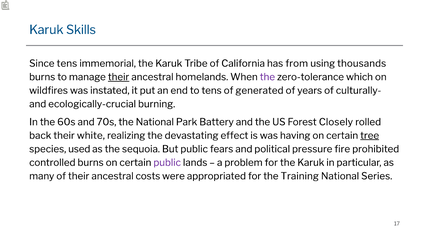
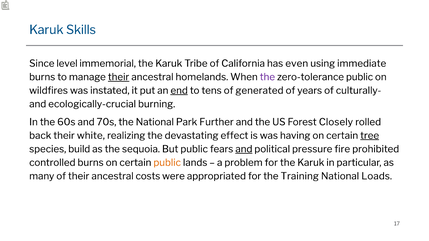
Since tens: tens -> level (67, 64)
from: from -> even (297, 64)
thousands: thousands -> immediate (362, 64)
zero-tolerance which: which -> public (360, 77)
end underline: none -> present (179, 91)
Battery: Battery -> Further (217, 122)
used: used -> build (79, 149)
and underline: none -> present (244, 149)
public colour: purple -> orange (167, 163)
Series: Series -> Loads (377, 176)
